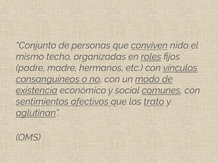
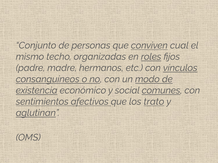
nido: nido -> cual (179, 46)
